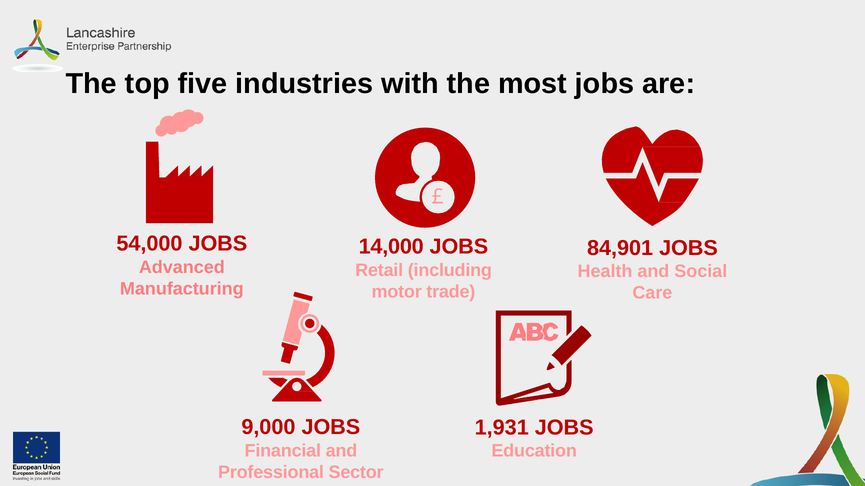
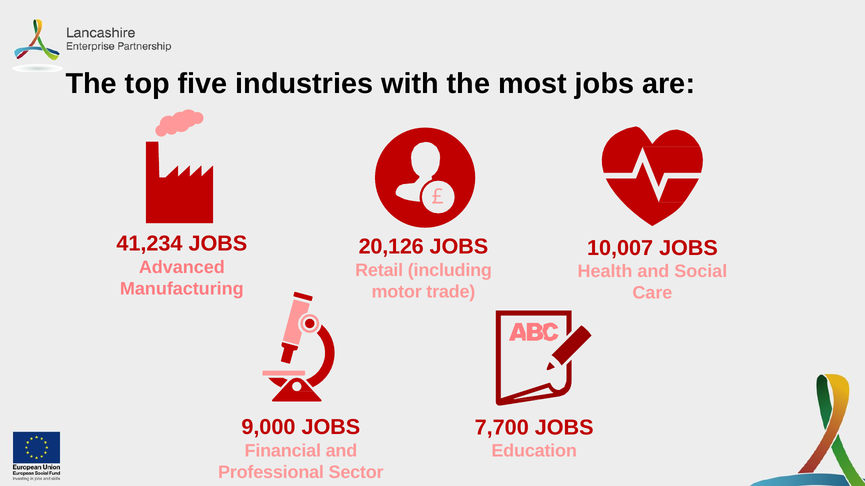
54,000: 54,000 -> 41,234 (149, 244)
14,000: 14,000 -> 20,126 (391, 247)
84,901: 84,901 -> 10,007 (620, 248)
1,931: 1,931 -> 7,700 (502, 428)
